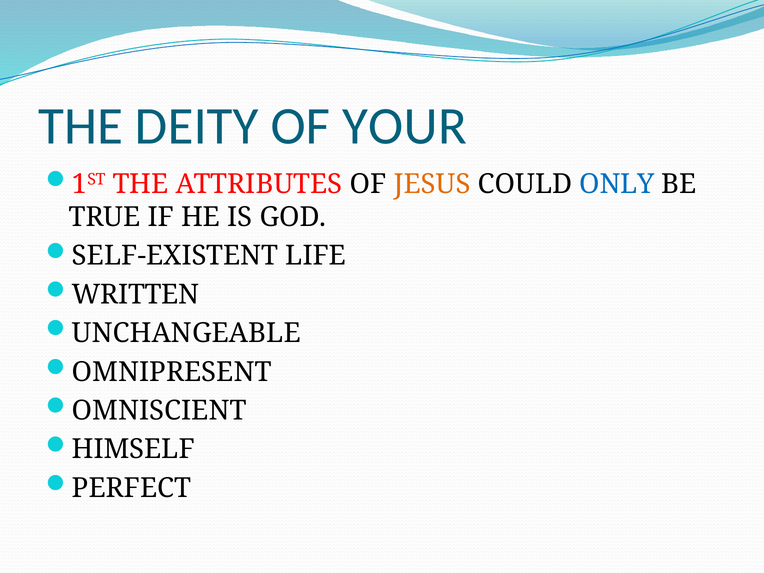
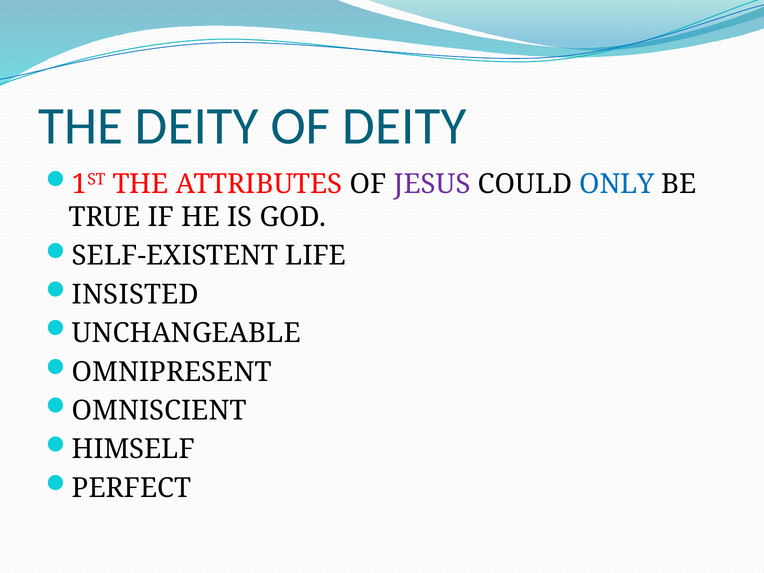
OF YOUR: YOUR -> DEITY (404, 126)
JESUS colour: orange -> purple (432, 184)
WRITTEN: WRITTEN -> INSISTED (135, 295)
